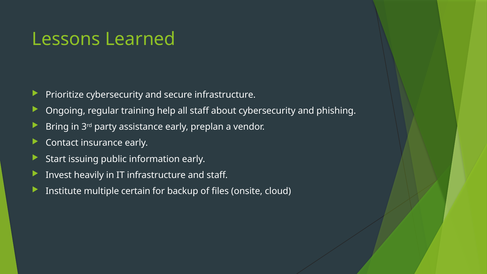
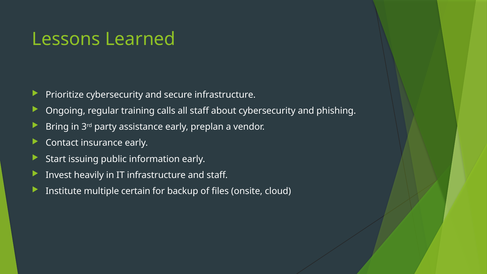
help: help -> calls (166, 111)
